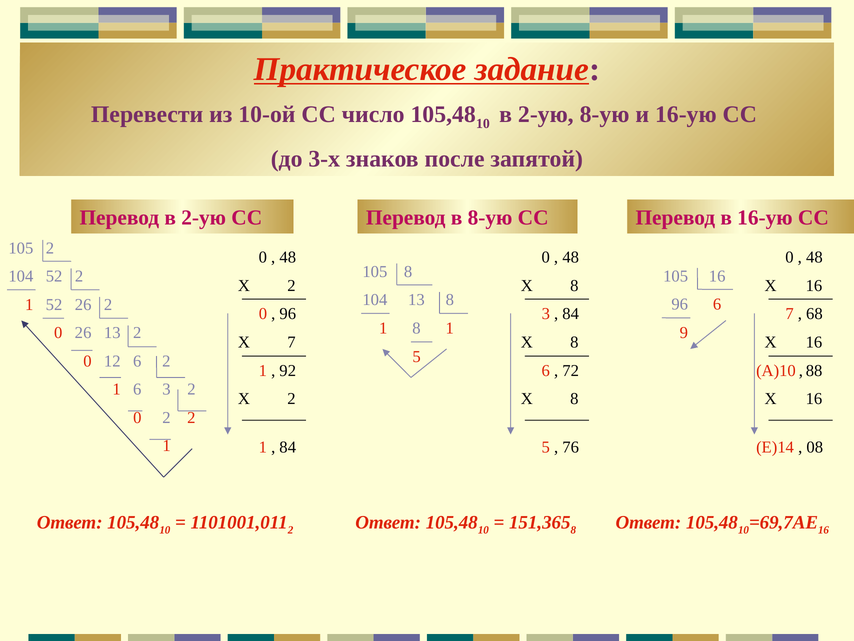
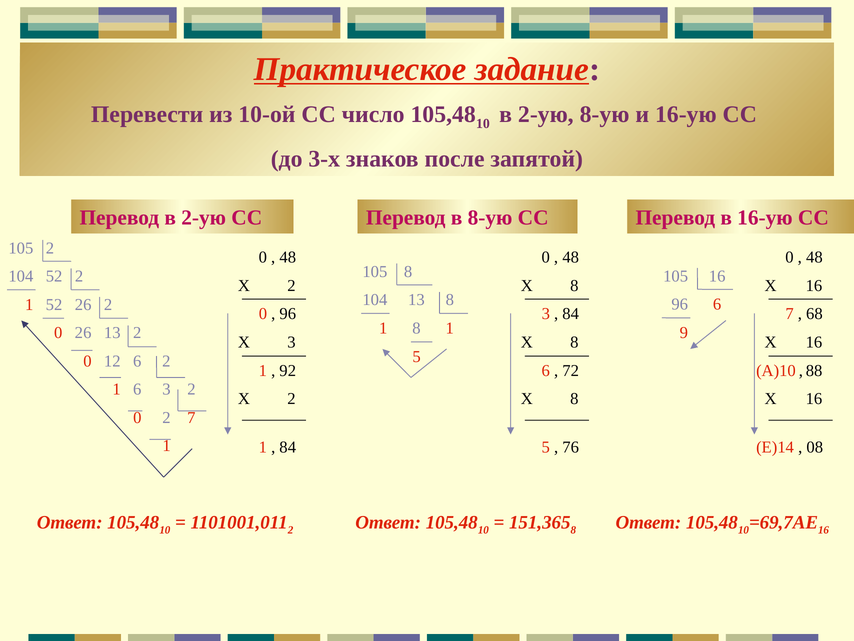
Х 7: 7 -> 3 (291, 342)
2 2: 2 -> 7 (191, 417)
